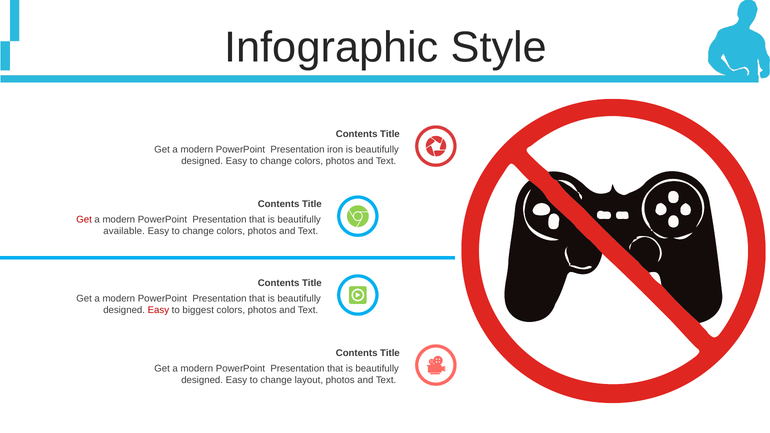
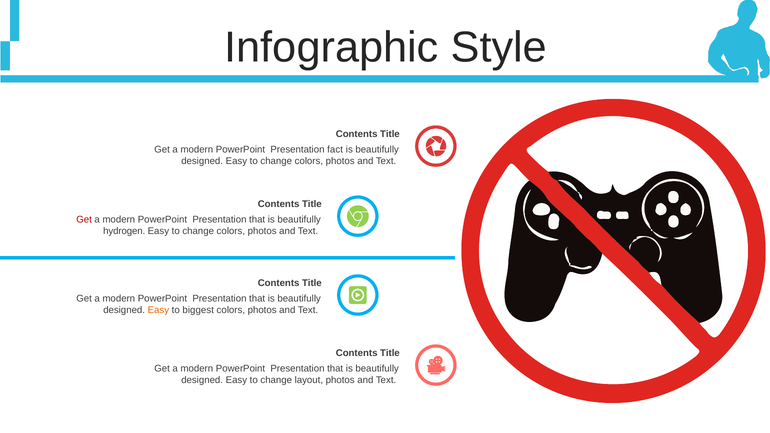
iron: iron -> fact (335, 150)
available: available -> hydrogen (124, 231)
Easy colour: red -> orange (158, 310)
